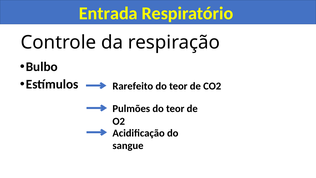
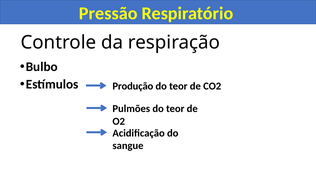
Entrada: Entrada -> Pressão (108, 13)
Rarefeito: Rarefeito -> Produção (133, 86)
